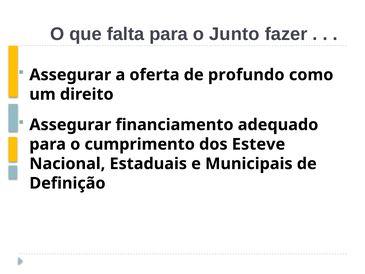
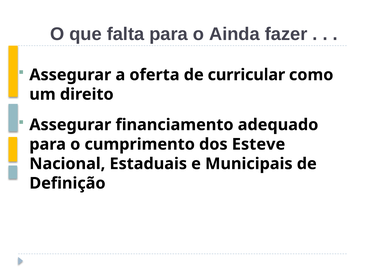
Junto: Junto -> Ainda (234, 34)
profundo: profundo -> curricular (246, 75)
